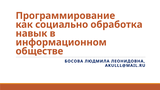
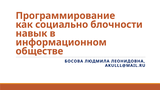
обработка: обработка -> блочности (117, 25)
